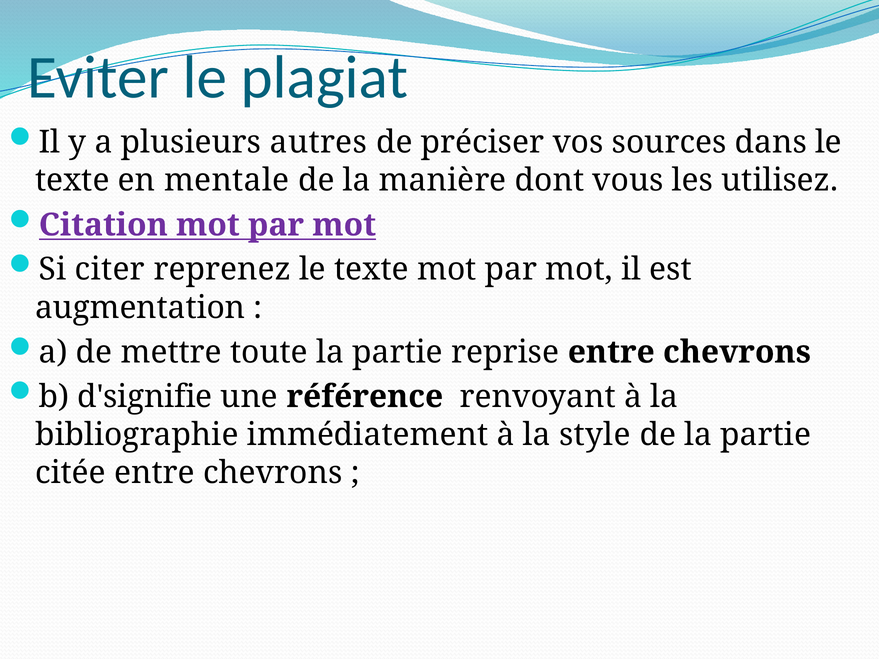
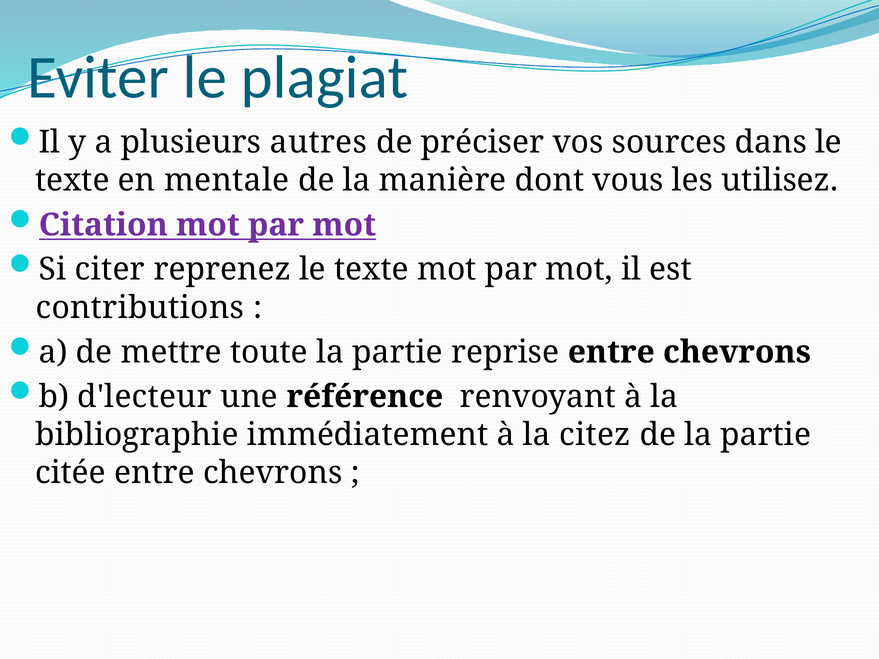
augmentation: augmentation -> contributions (140, 308)
d'signifie: d'signifie -> d'lecteur (145, 397)
style: style -> citez (595, 435)
